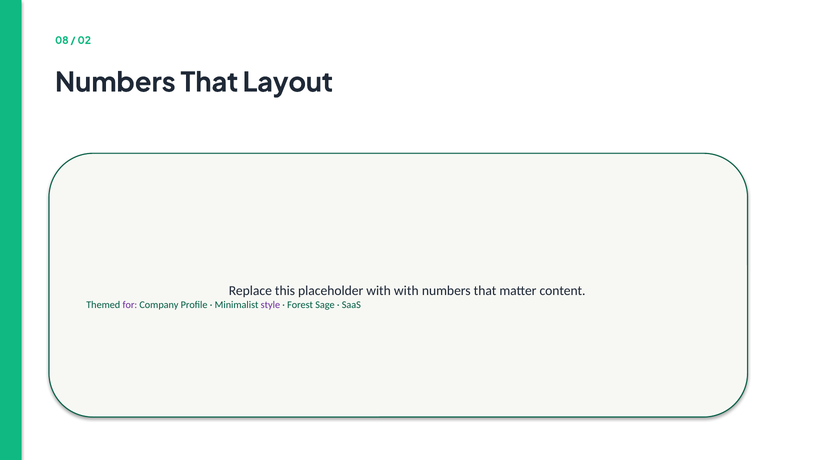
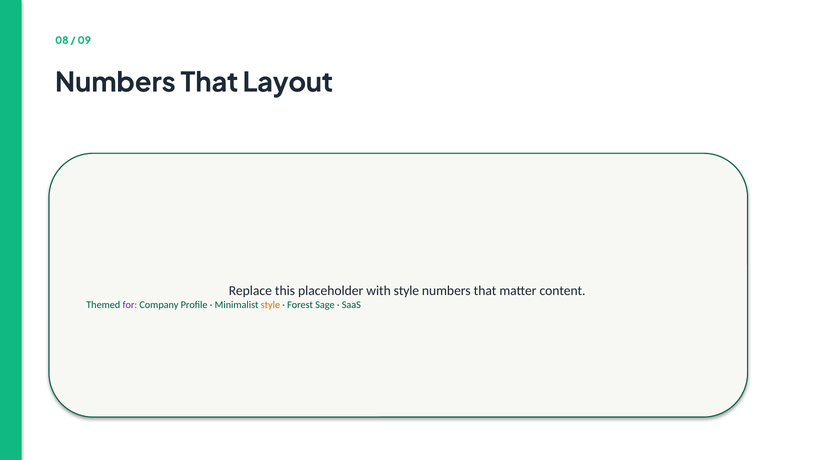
02: 02 -> 09 (84, 40)
with with: with -> style (406, 290)
style colour: purple -> orange (270, 305)
